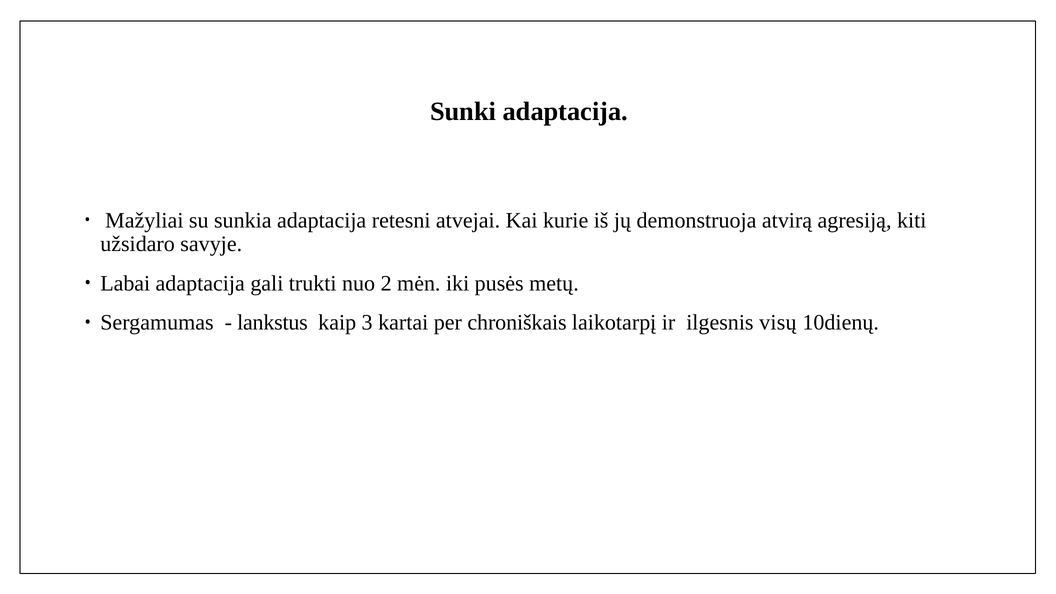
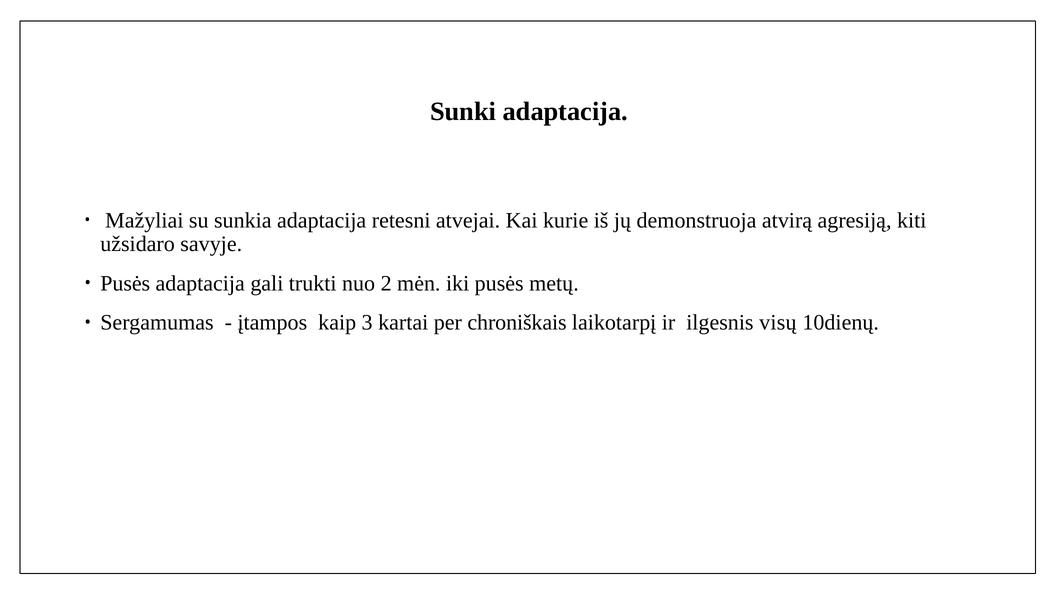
Labai: Labai -> Pusės (125, 283)
lankstus: lankstus -> įtampos (272, 323)
